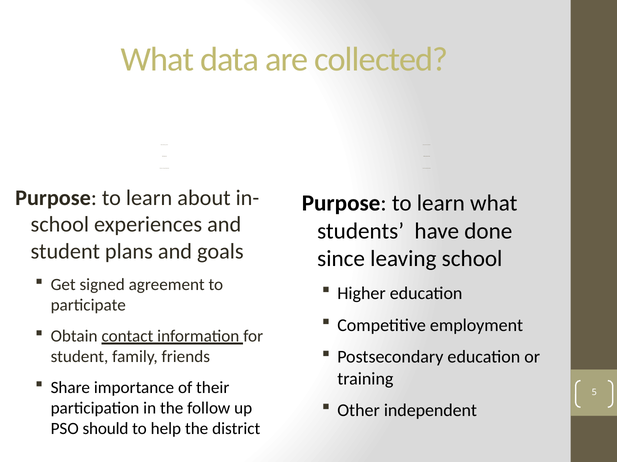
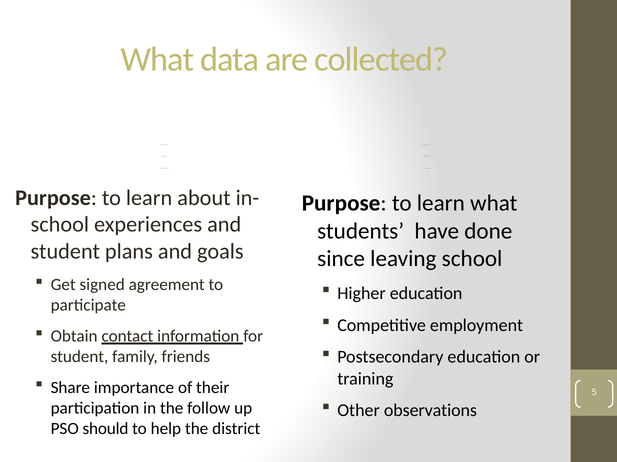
independent: independent -> observations (430, 411)
